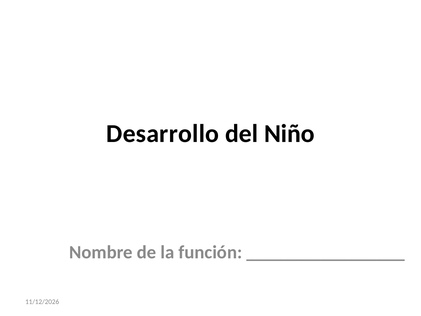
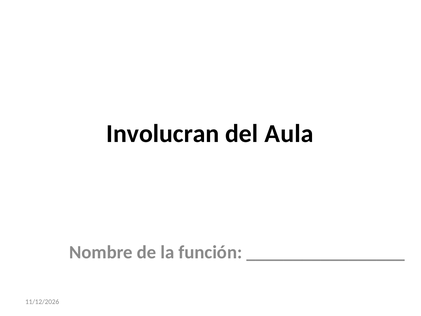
Desarrollo: Desarrollo -> Involucran (163, 134)
Niño: Niño -> Aula (289, 134)
